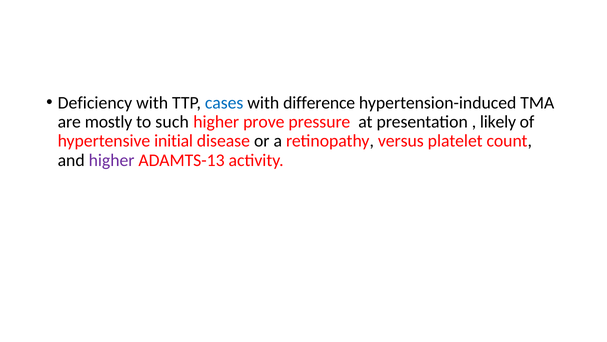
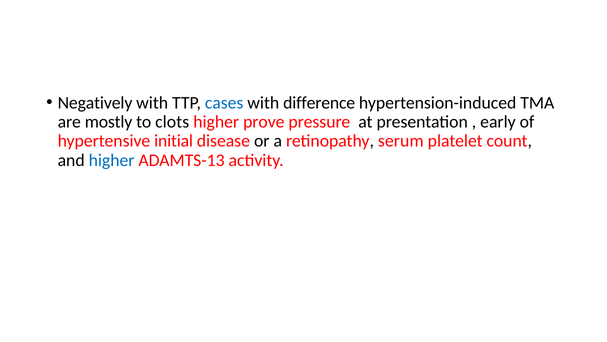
Deficiency: Deficiency -> Negatively (95, 103)
such: such -> clots (172, 122)
likely: likely -> early (498, 122)
versus: versus -> serum (401, 141)
higher colour: purple -> blue (112, 160)
